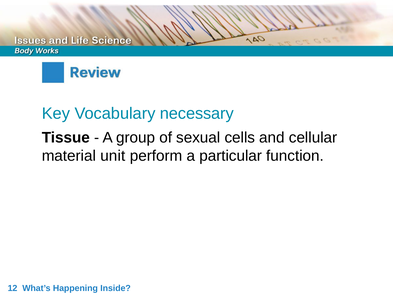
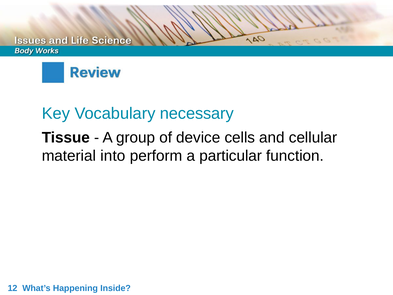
sexual: sexual -> device (198, 137)
unit: unit -> into (113, 156)
